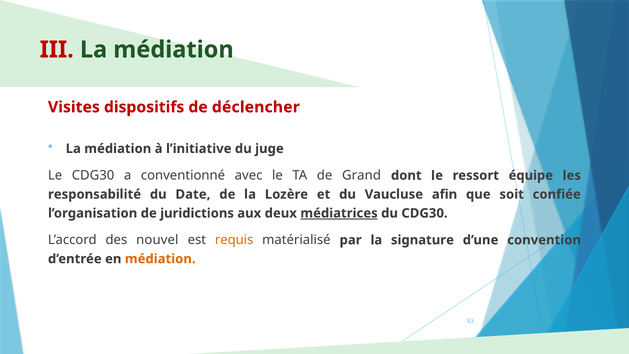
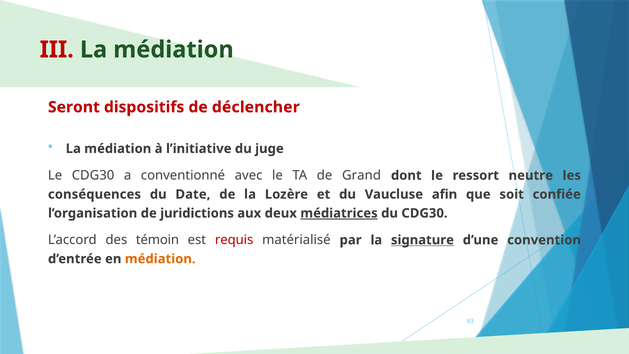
Visites: Visites -> Seront (74, 107)
équipe: équipe -> neutre (531, 175)
responsabilité: responsabilité -> conséquences (94, 194)
nouvel: nouvel -> témoin (157, 240)
requis colour: orange -> red (234, 240)
signature underline: none -> present (422, 240)
